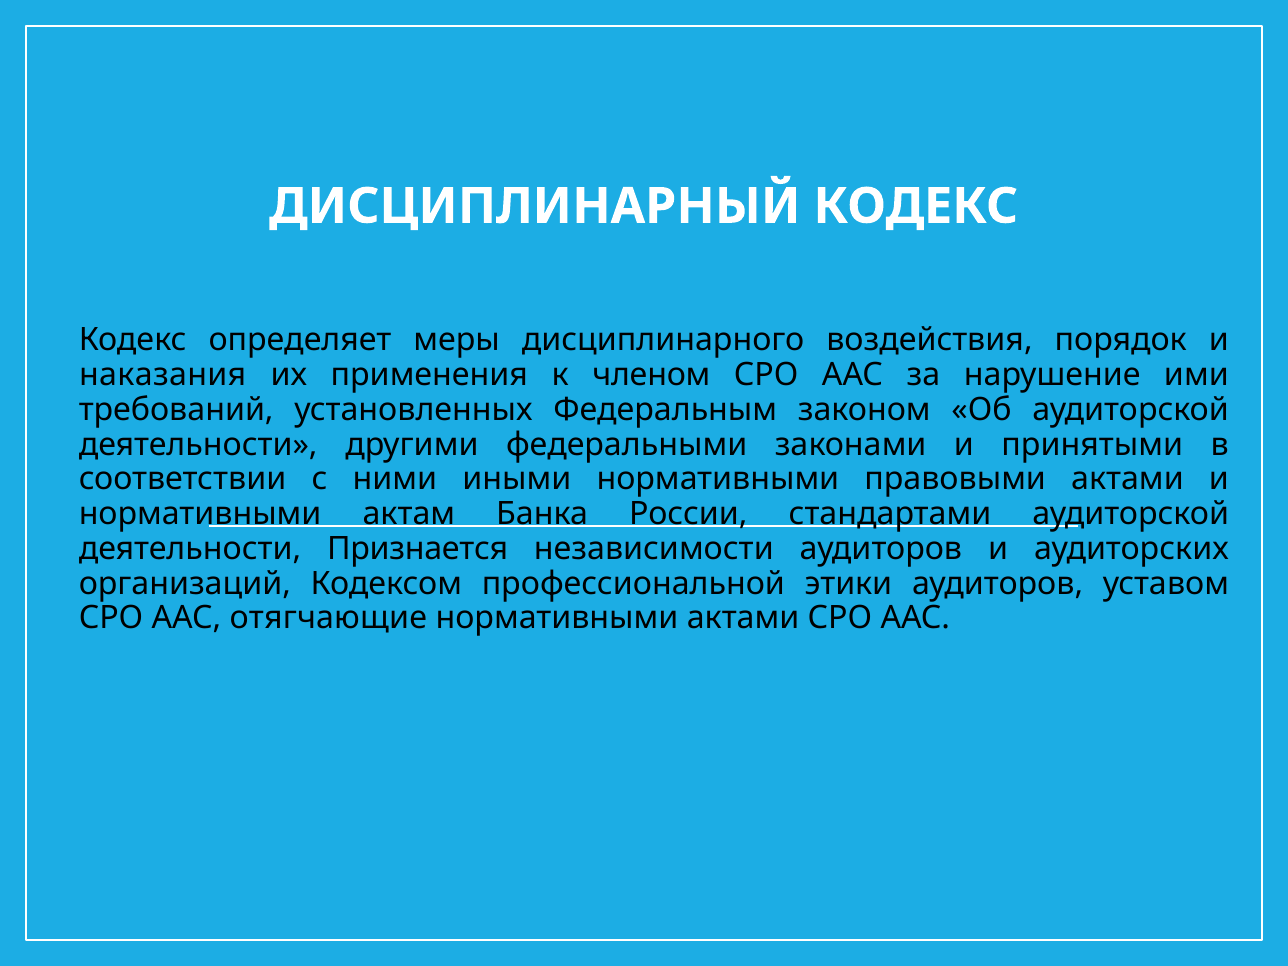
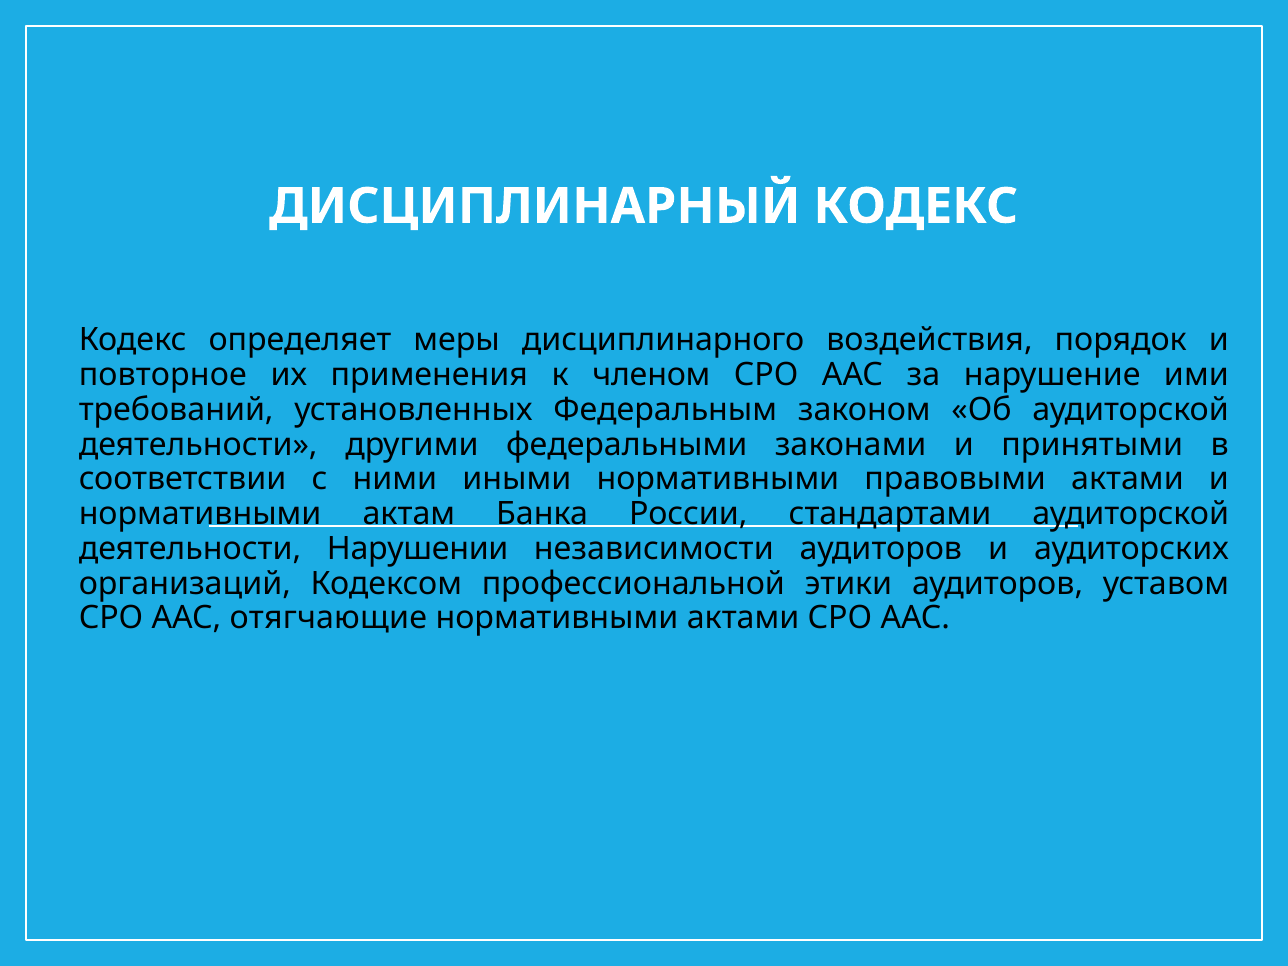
наказания: наказания -> повторное (163, 375)
Признается: Признается -> Нарушении (418, 549)
